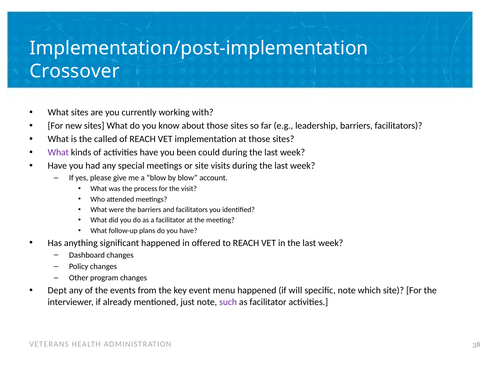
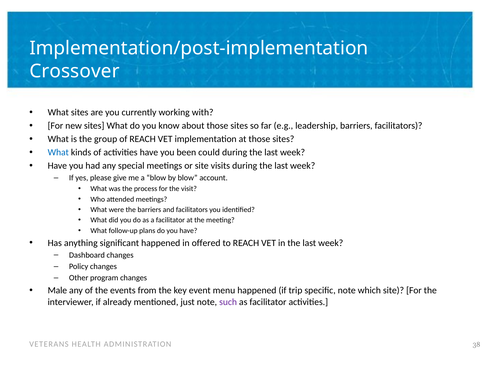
called: called -> group (106, 139)
What colour: purple -> blue (58, 152)
Dept: Dept -> Male (57, 290)
will: will -> trip (295, 290)
